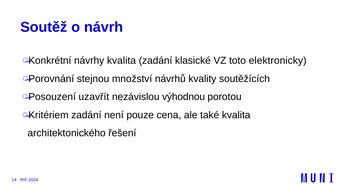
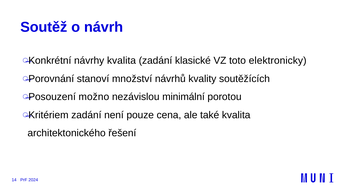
stejnou: stejnou -> stanoví (93, 79)
uzavřít: uzavřít -> možno (94, 97)
výhodnou: výhodnou -> minimální (184, 97)
